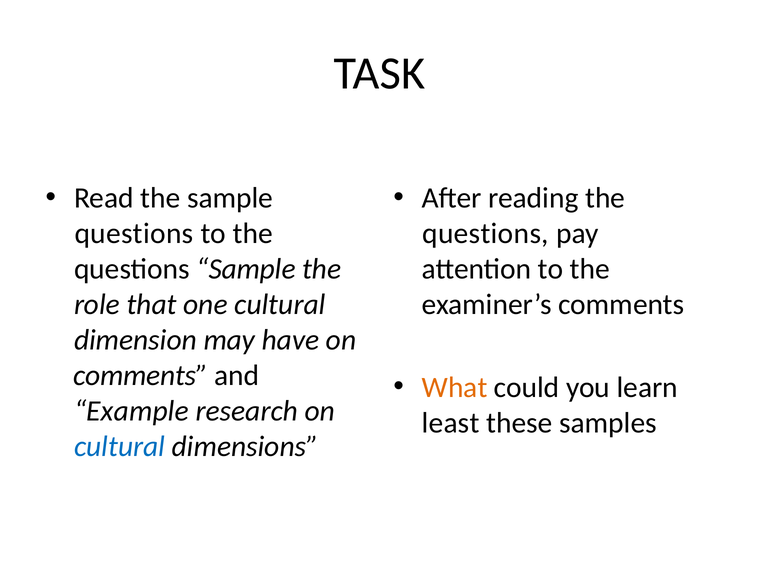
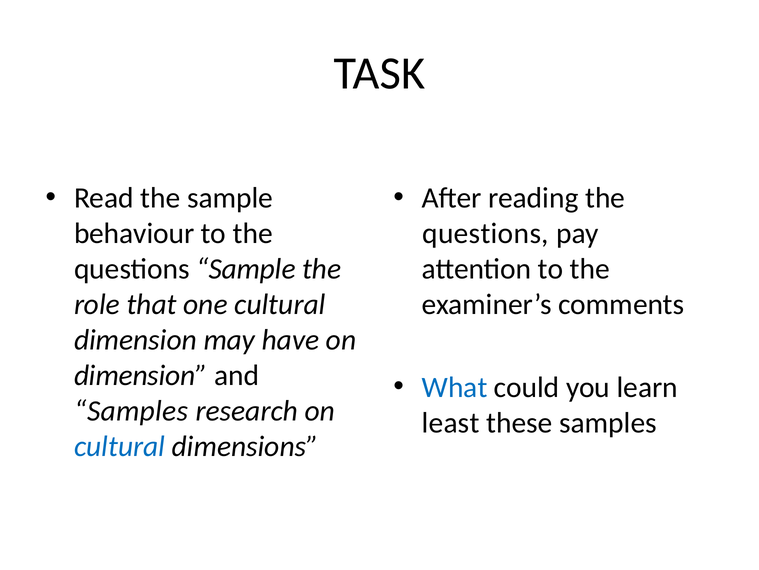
questions: questions -> behaviour (134, 233)
comments: comments -> dimension (141, 375)
What colour: orange -> blue (455, 387)
Example: Example -> Samples (131, 410)
